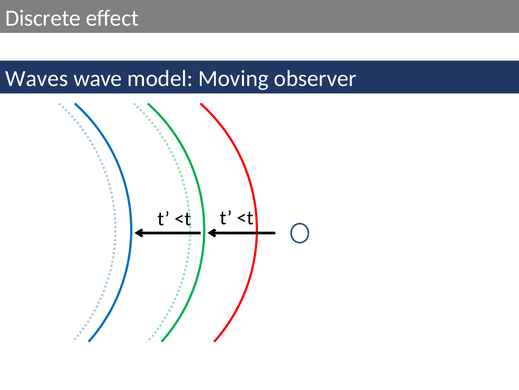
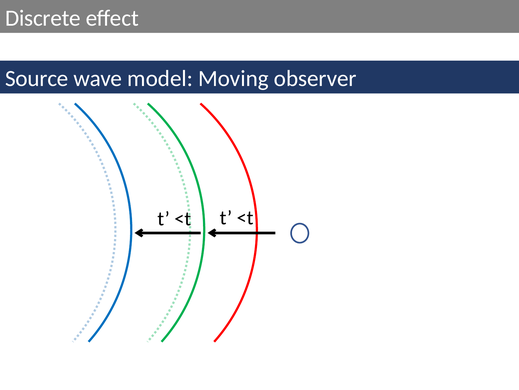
Waves: Waves -> Source (37, 79)
